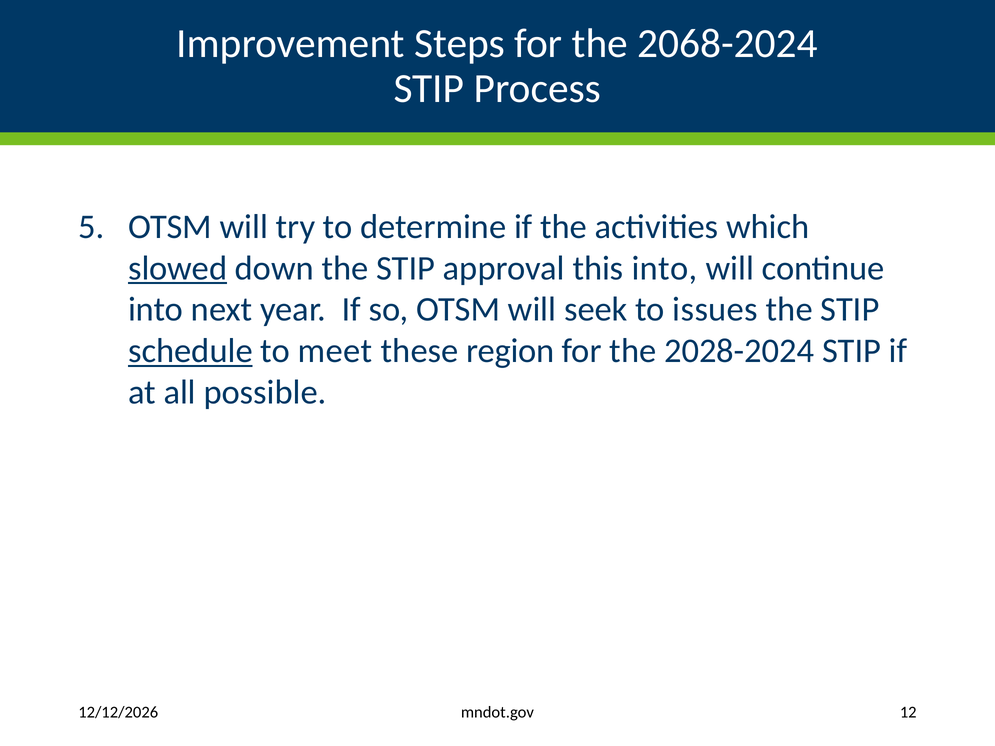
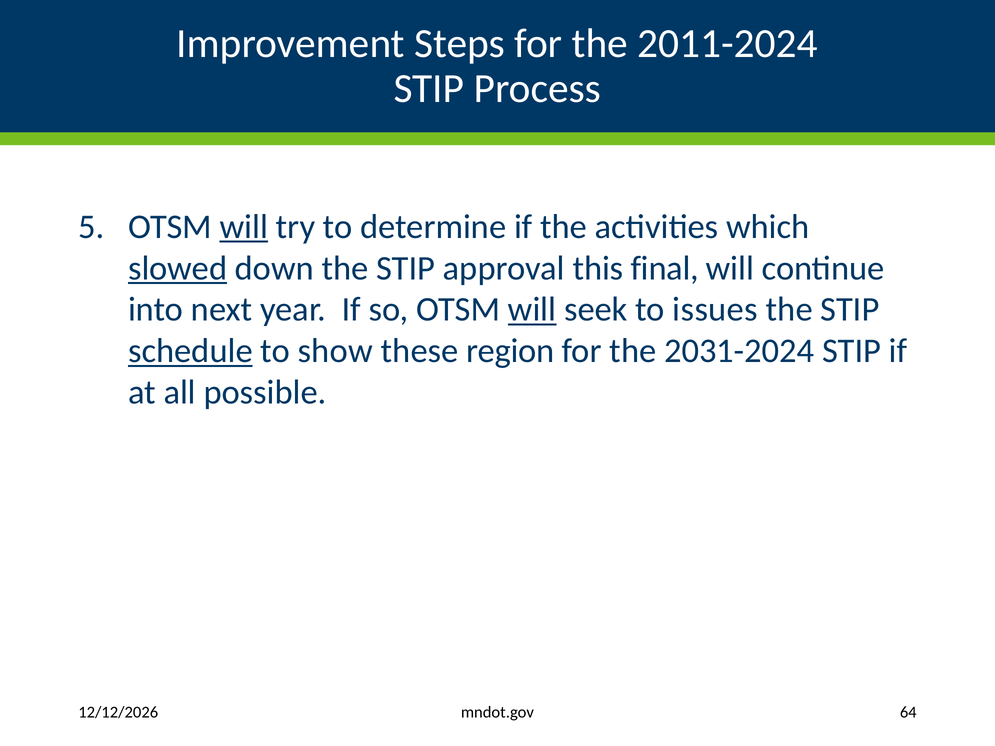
2068-2024: 2068-2024 -> 2011-2024 (727, 44)
will underline: none -> present (244, 227)
this into: into -> final (665, 268)
will underline: none -> present (532, 310)
meet: meet -> show (335, 351)
2028-2024: 2028-2024 -> 2031-2024 (739, 351)
12: 12 -> 64 (908, 712)
